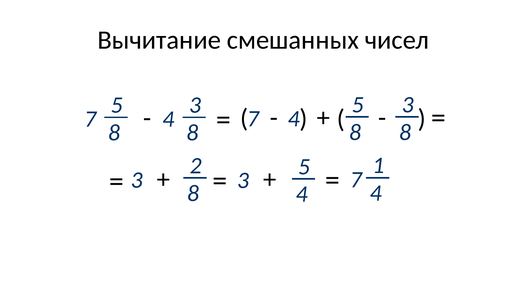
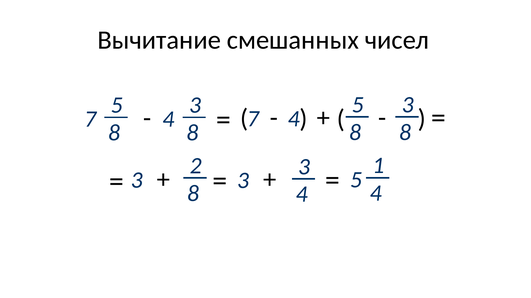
5: 5 -> 3 (304, 167)
7: 7 -> 5 (356, 180)
